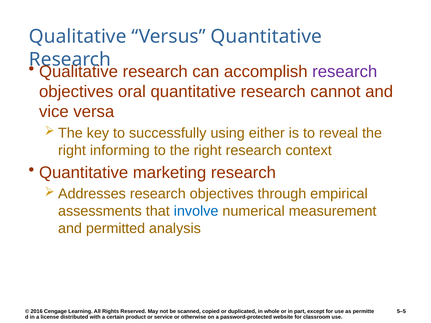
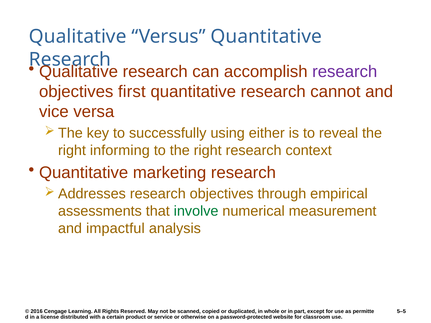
oral: oral -> first (132, 92)
involve colour: blue -> green (196, 211)
permitted: permitted -> impactful (115, 229)
